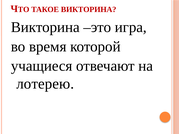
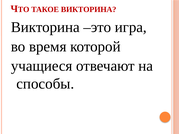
лотерею: лотерею -> способы (45, 84)
